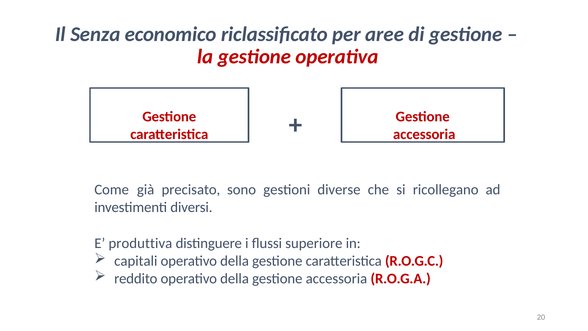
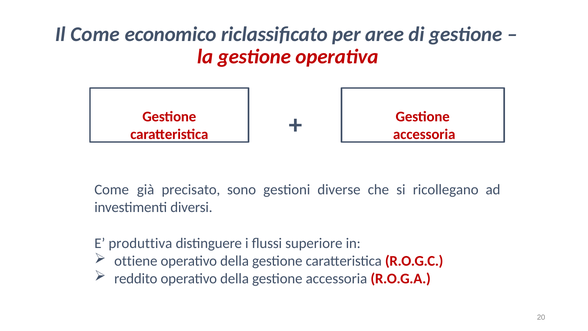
Il Senza: Senza -> Come (95, 34)
capitali: capitali -> ottiene (136, 261)
